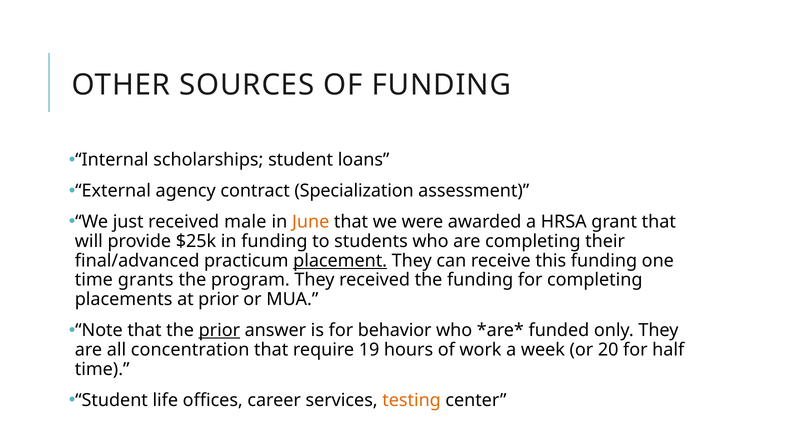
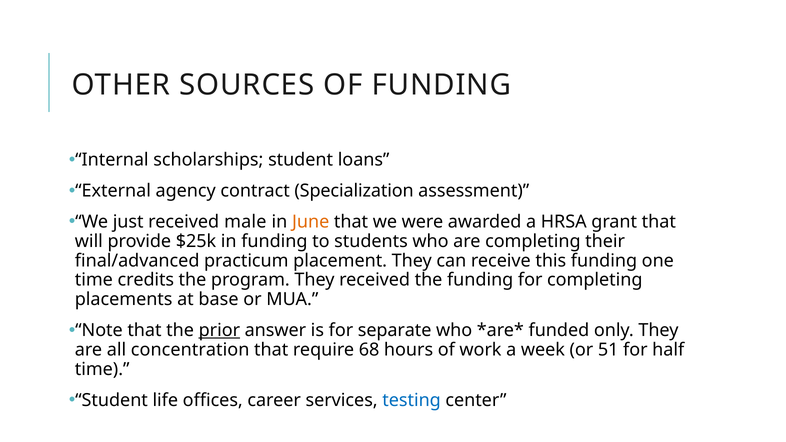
placement underline: present -> none (340, 261)
grants: grants -> credits (146, 280)
at prior: prior -> base (219, 300)
behavior: behavior -> separate (395, 330)
19: 19 -> 68 (369, 350)
20: 20 -> 51 (608, 350)
testing colour: orange -> blue (412, 400)
